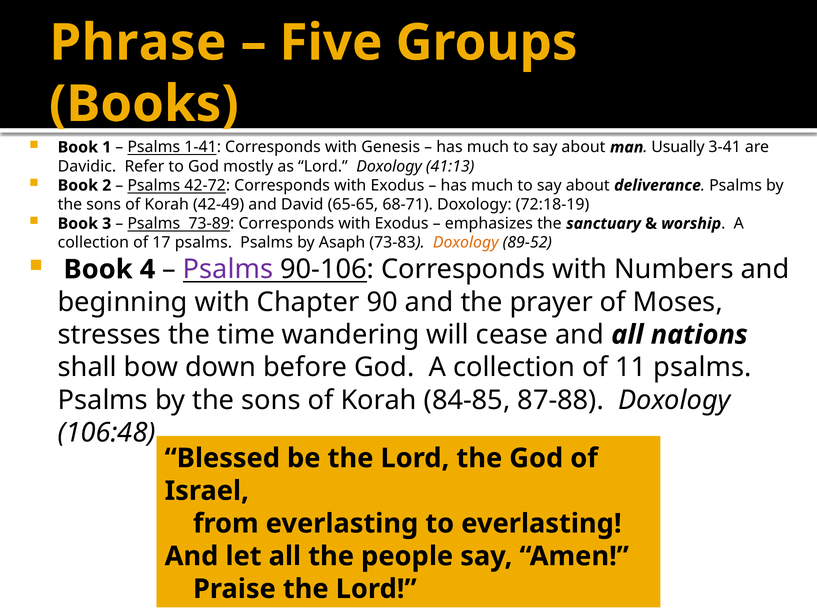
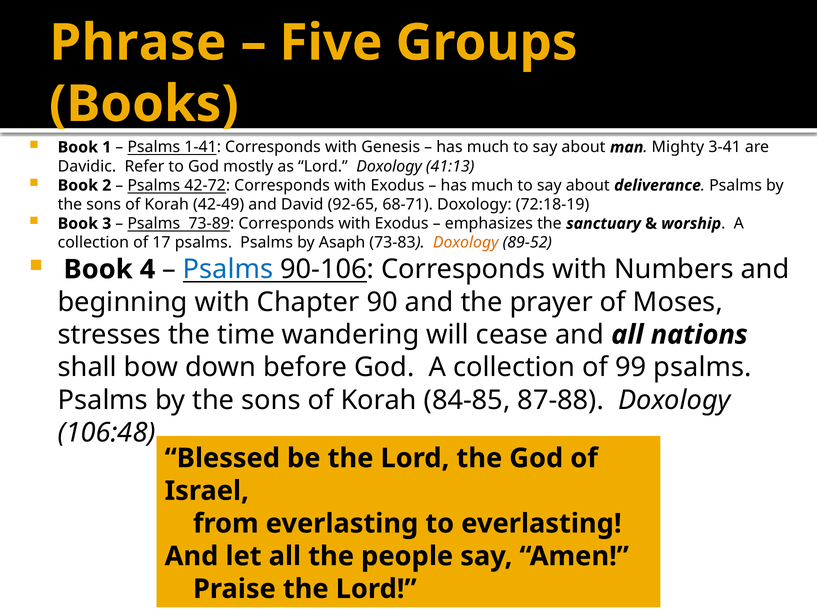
Usually: Usually -> Mighty (678, 147)
65-65: 65-65 -> 92-65 (353, 204)
Psalms colour: purple -> blue (228, 269)
11: 11 -> 99 (631, 367)
